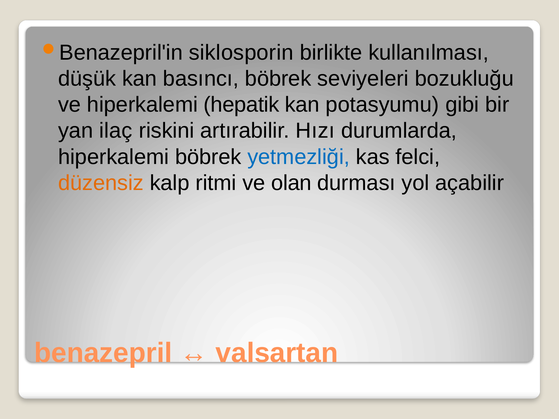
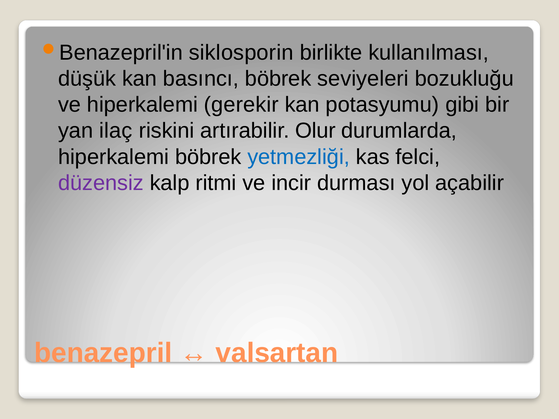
hepatik: hepatik -> gerekir (241, 105)
Hızı: Hızı -> Olur (315, 131)
düzensiz colour: orange -> purple (101, 183)
olan: olan -> incir (291, 183)
